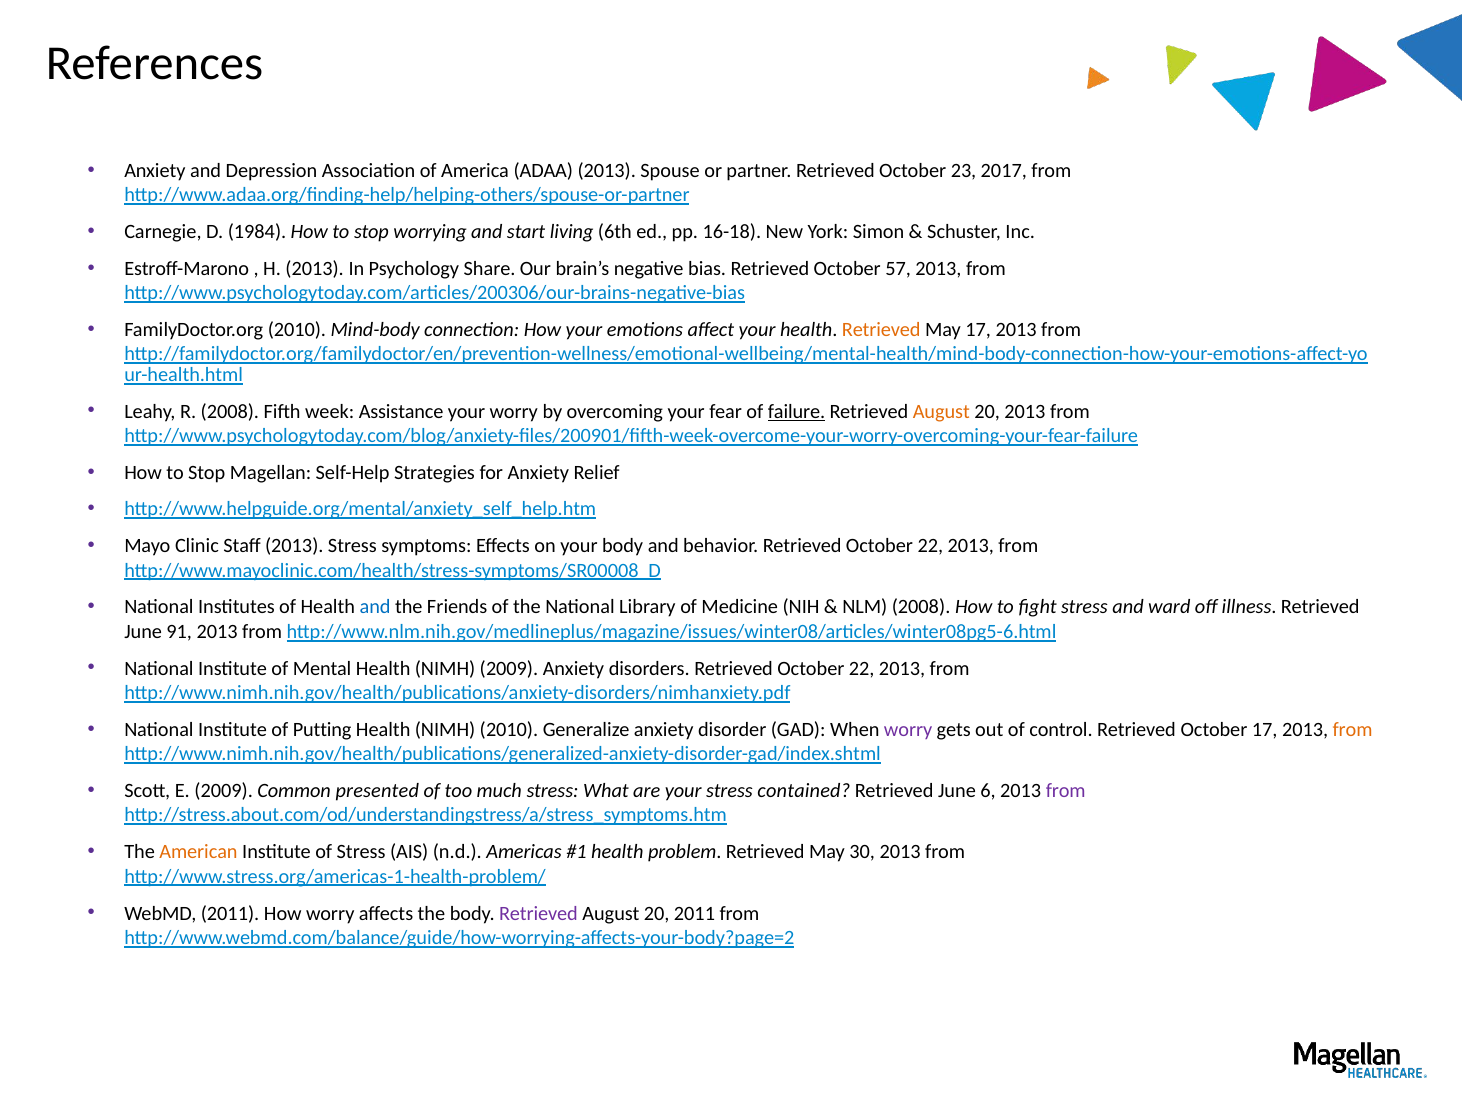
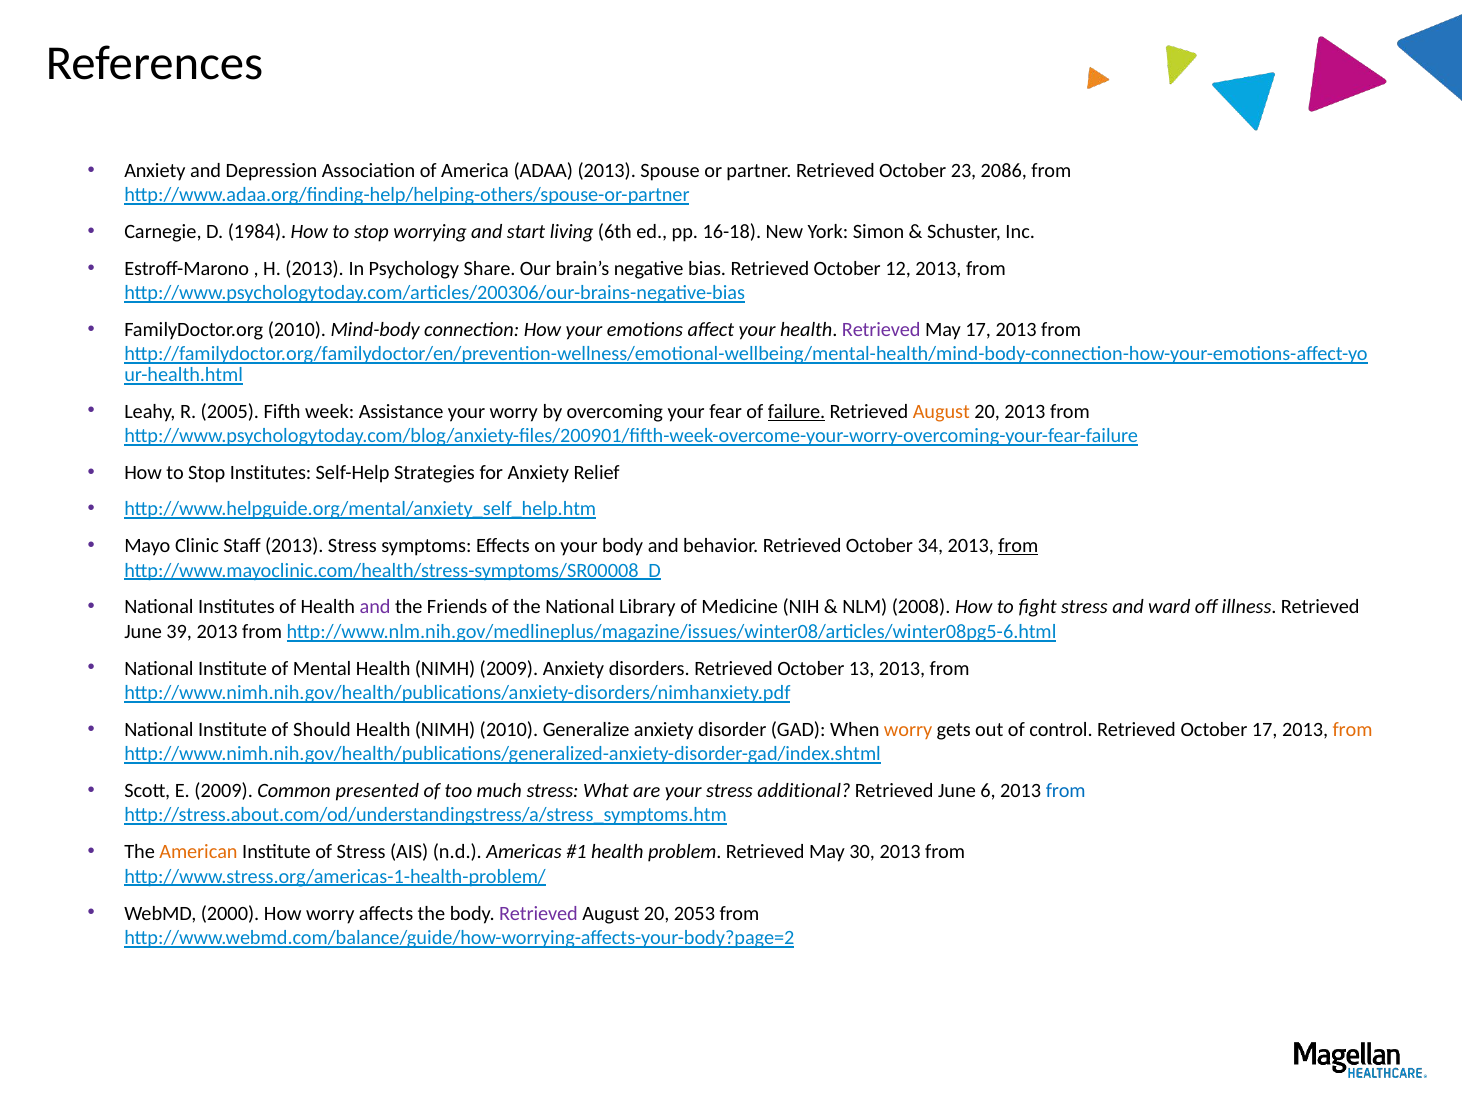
2017: 2017 -> 2086 (1004, 171)
57: 57 -> 12 (898, 269)
Retrieved colour: orange -> purple (881, 330)
R 2008: 2008 -> 2005 (230, 412)
Stop Magellan: Magellan -> Institutes (271, 473)
behavior Retrieved October 22: 22 -> 34 (930, 546)
from underline: none -> present (1018, 546)
and colour: blue -> purple (375, 608)
91: 91 -> 39 (179, 632)
disorders Retrieved October 22: 22 -> 13 (862, 669)
Putting: Putting -> Should (322, 730)
worry colour: purple -> orange (908, 730)
contained: contained -> additional (804, 791)
from colour: purple -> blue (1066, 791)
WebMD 2011: 2011 -> 2000 (230, 914)
20 2011: 2011 -> 2053 (695, 914)
